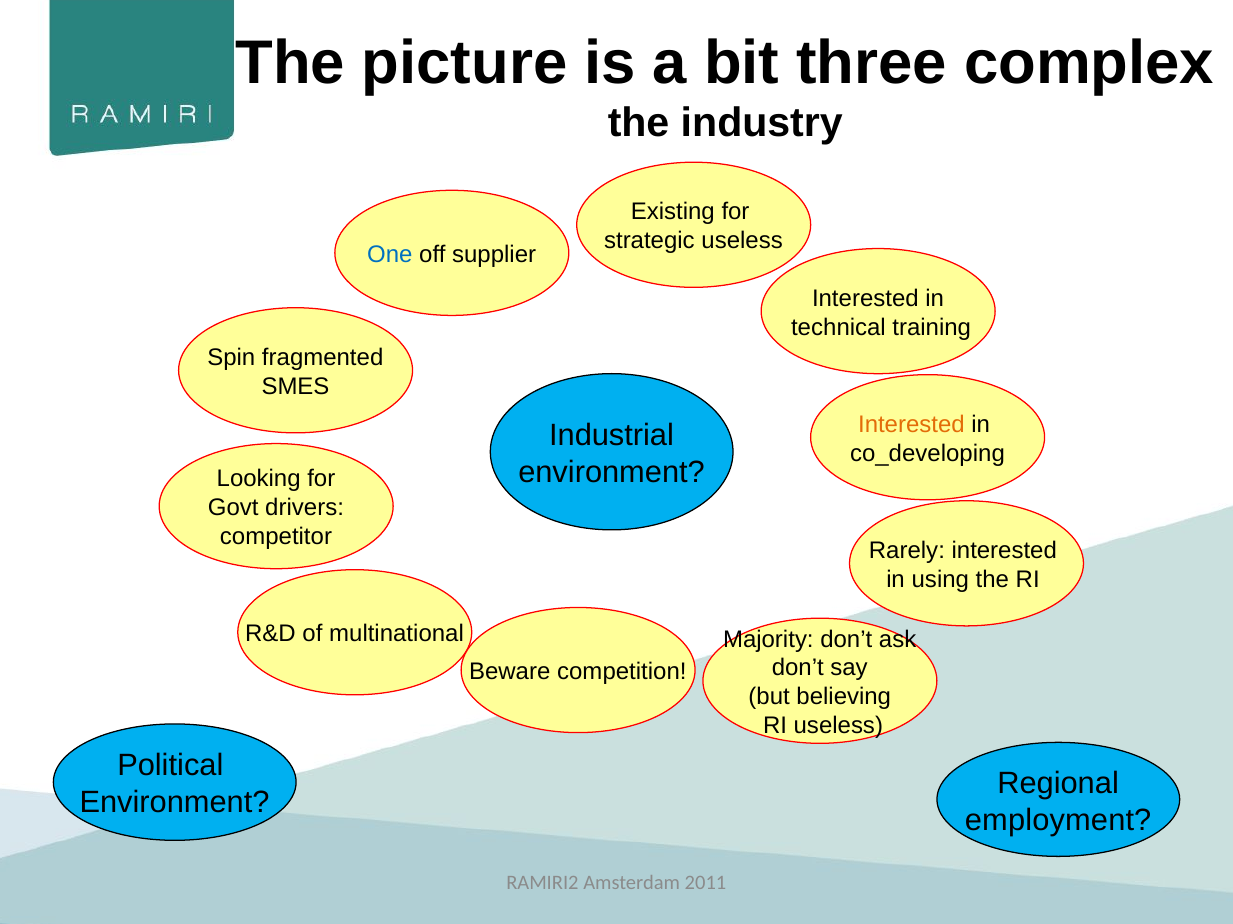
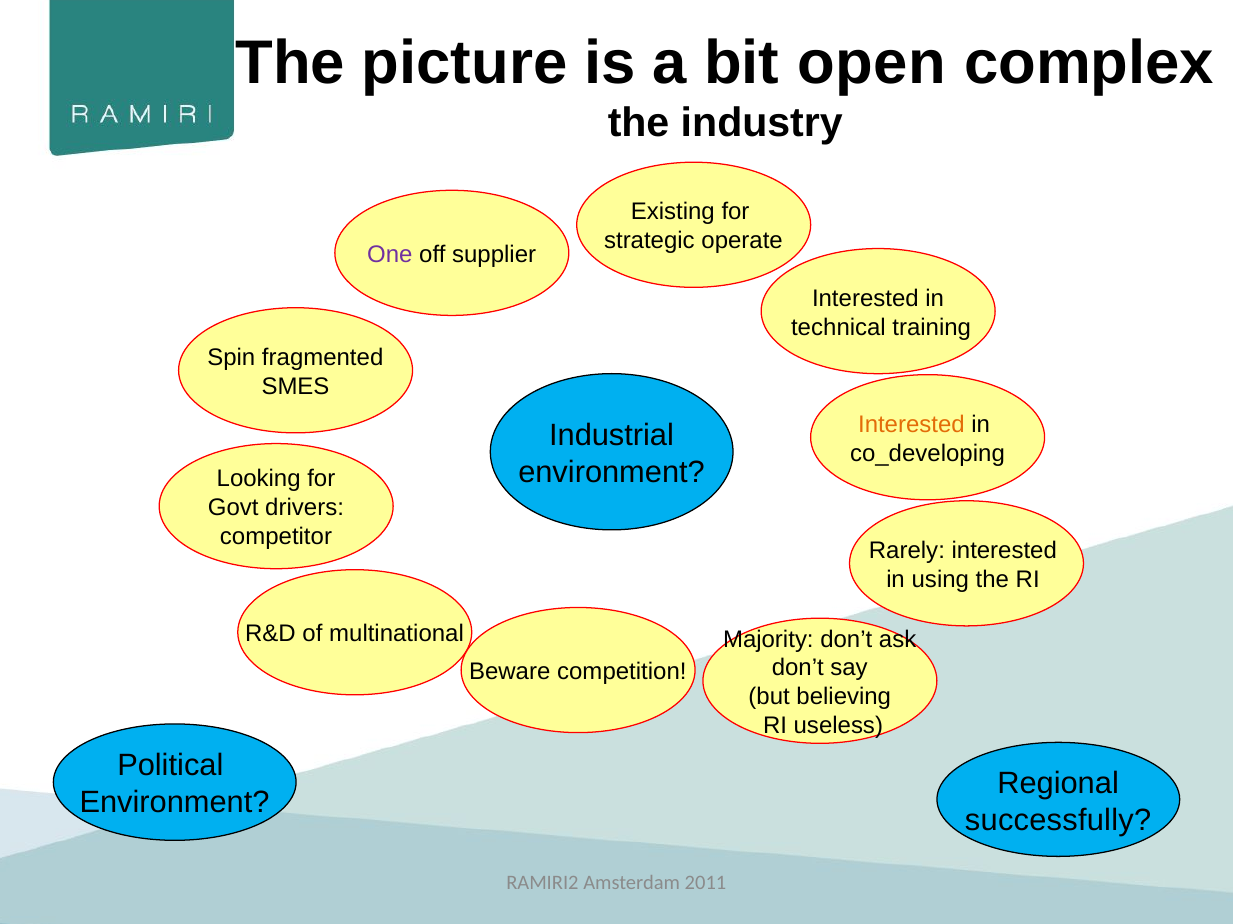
three: three -> open (871, 63)
strategic useless: useless -> operate (742, 241)
One colour: blue -> purple (390, 255)
employment: employment -> successfully (1058, 821)
